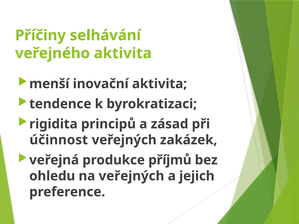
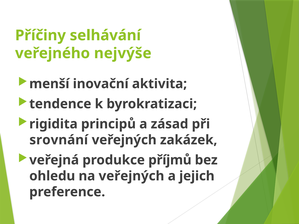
veřejného aktivita: aktivita -> nejvýše (123, 53)
účinnost: účinnost -> srovnání (59, 140)
